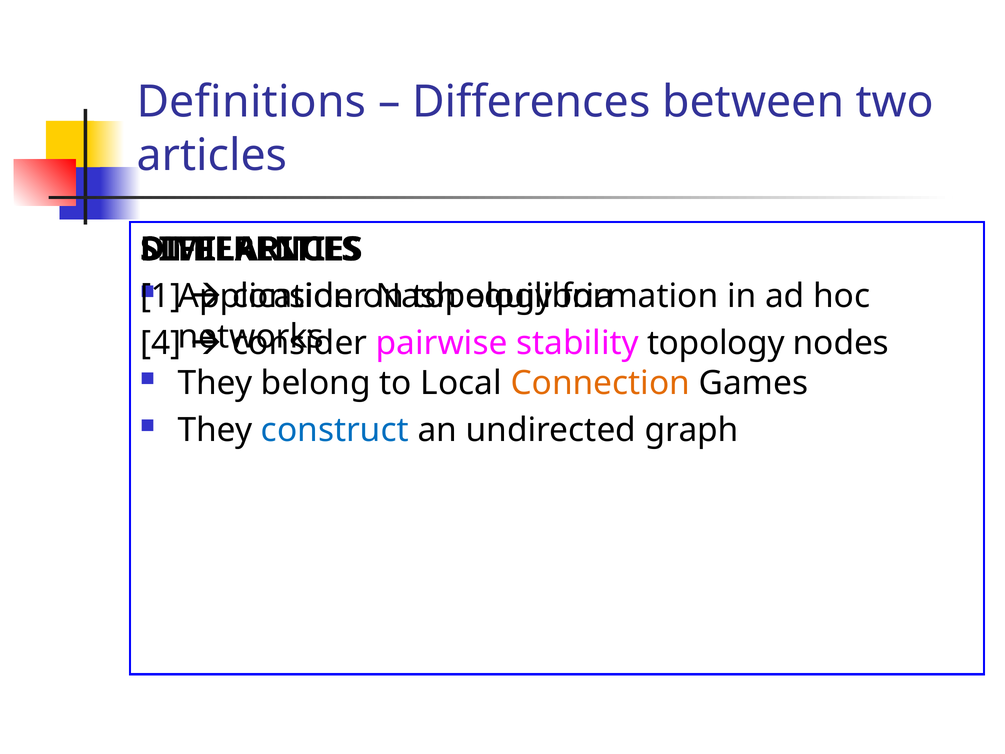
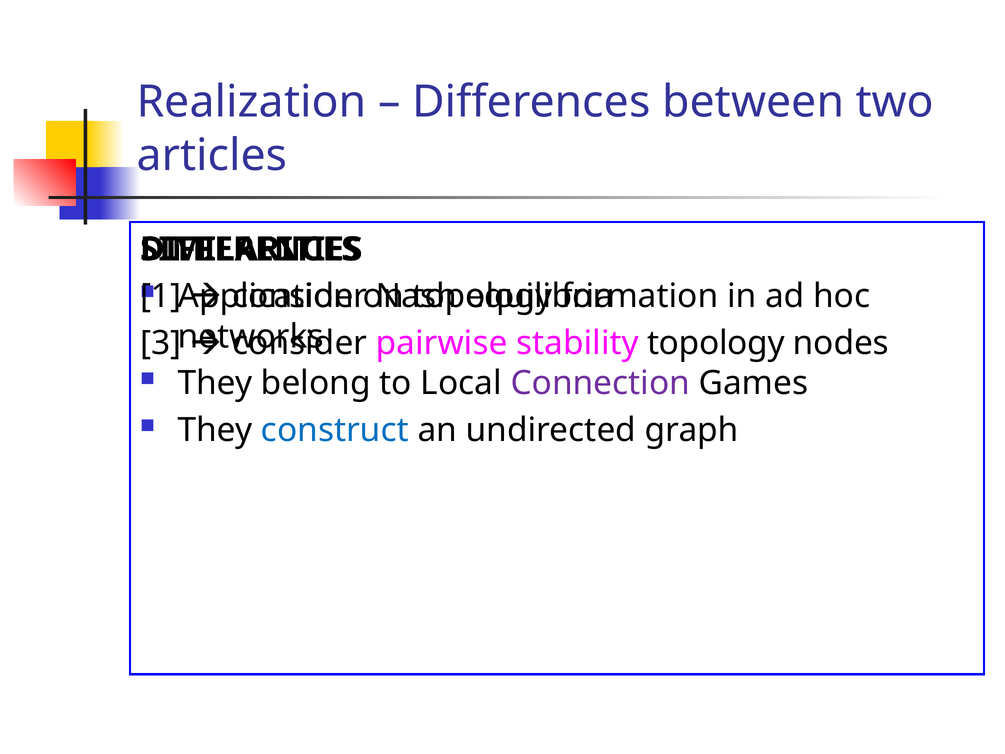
Definitions: Definitions -> Realization (252, 102)
4: 4 -> 3 (161, 343)
Connection colour: orange -> purple (600, 383)
